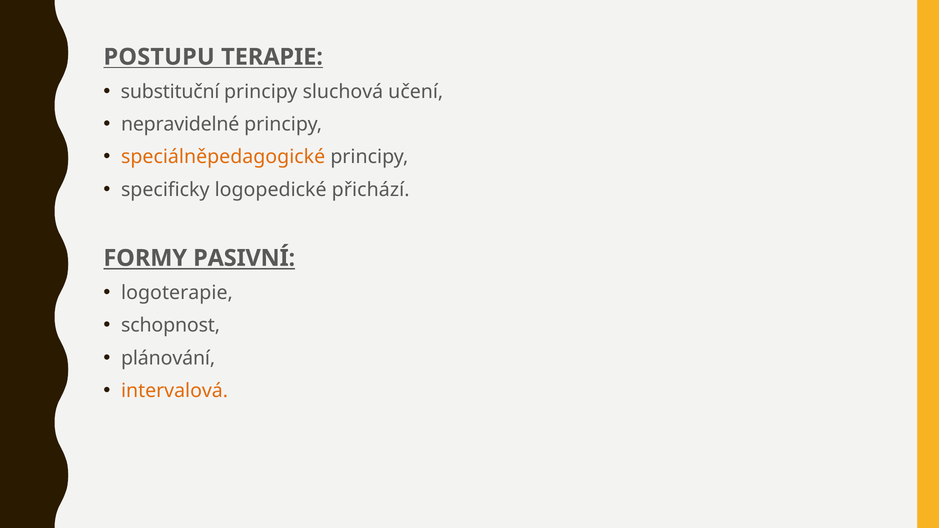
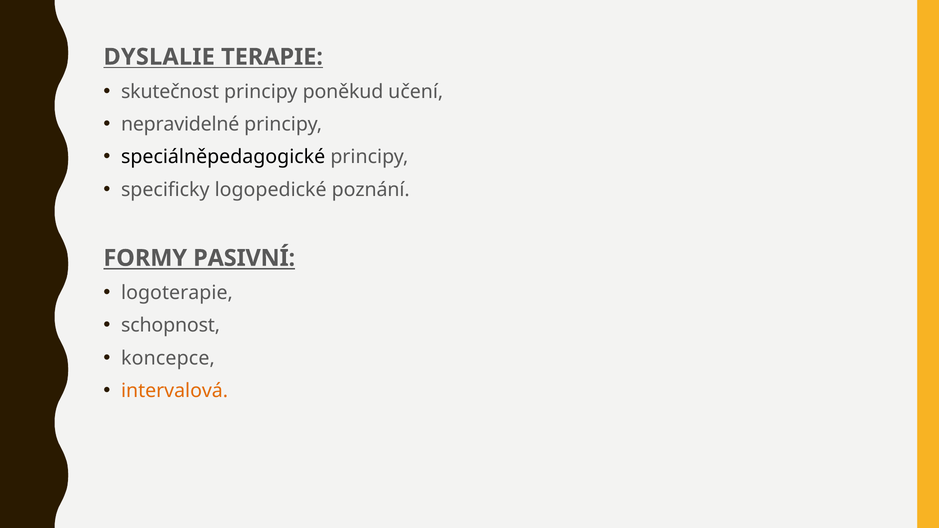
POSTUPU: POSTUPU -> DYSLALIE (159, 57)
substituční: substituční -> skutečnost (170, 92)
sluchová: sluchová -> poněkud (343, 92)
speciálněpedagogické colour: orange -> black (223, 157)
přichází: přichází -> poznání (371, 190)
plánování: plánování -> koncepce (168, 358)
